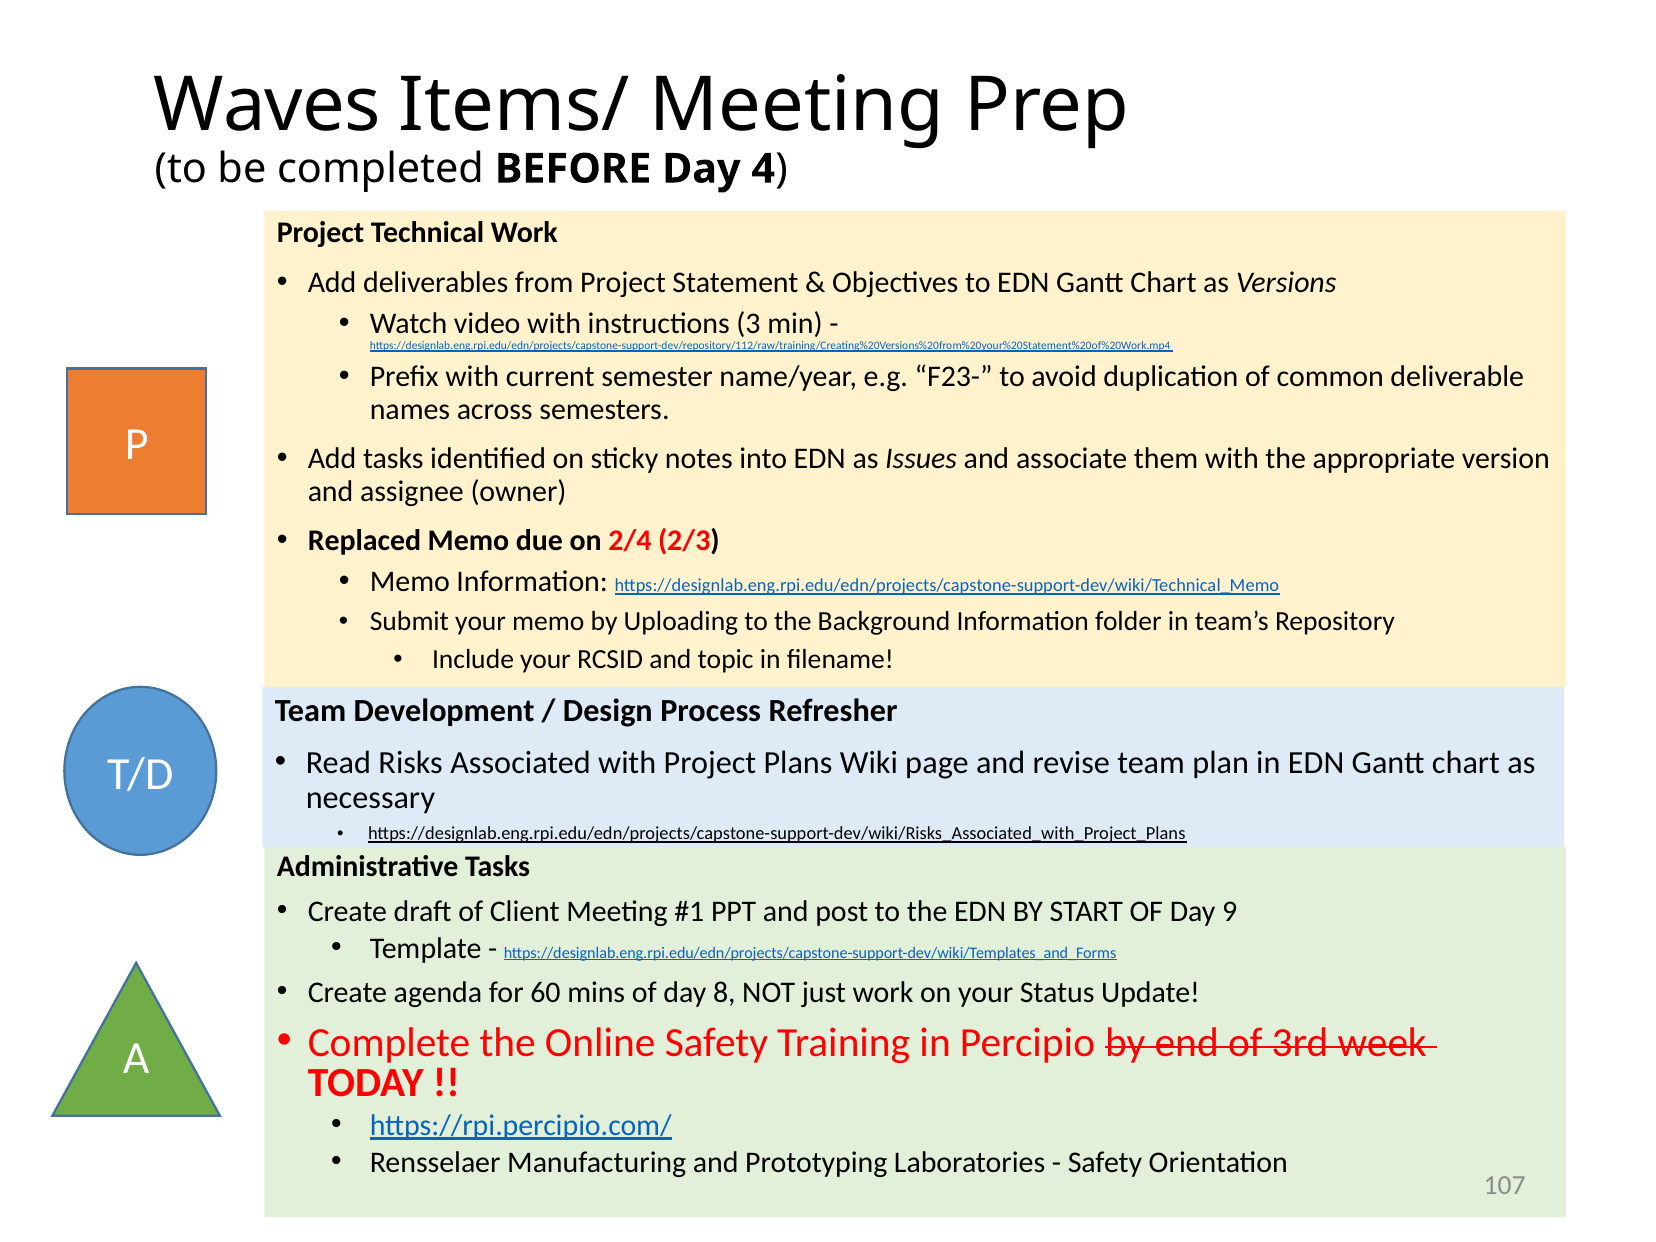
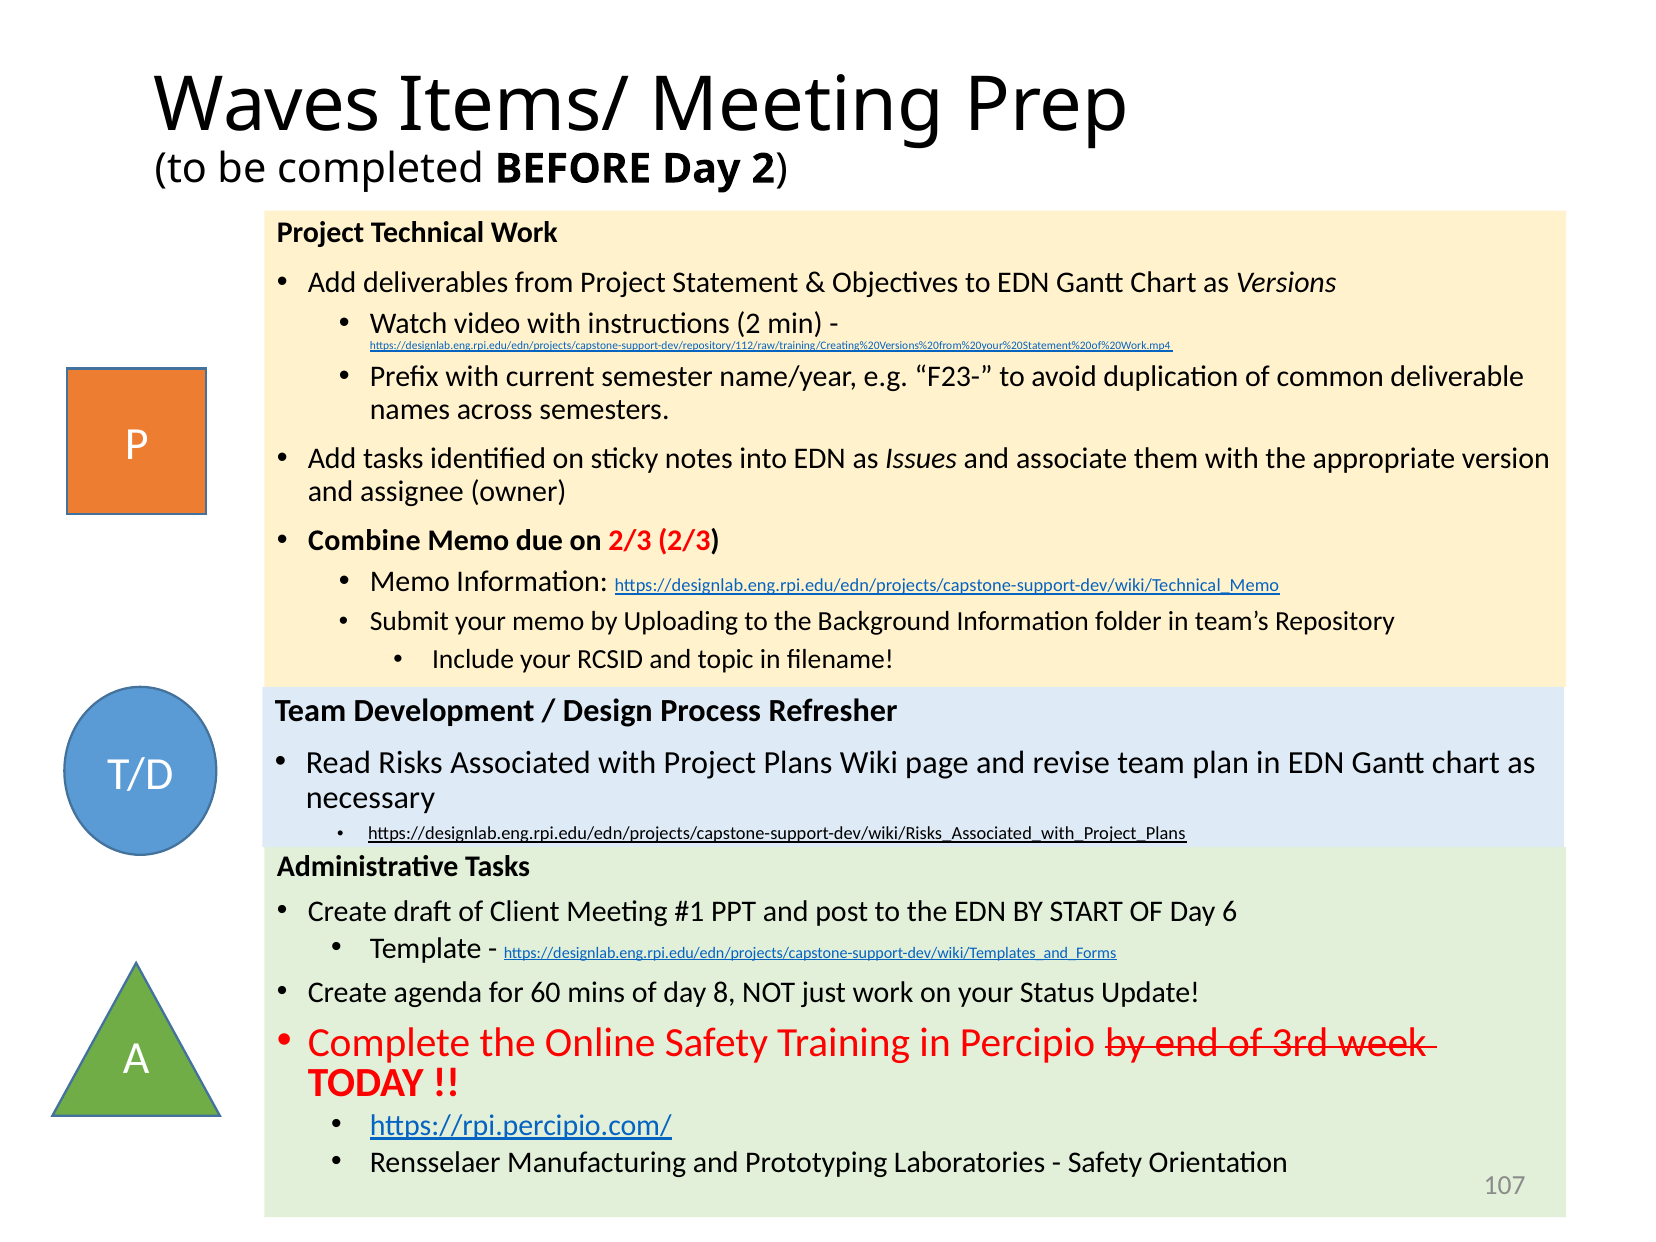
Day 4: 4 -> 2 (763, 169)
instructions 3: 3 -> 2 (749, 323)
Replaced: Replaced -> Combine (364, 541)
on 2/4: 2/4 -> 2/3 (630, 541)
9: 9 -> 6 (1230, 911)
